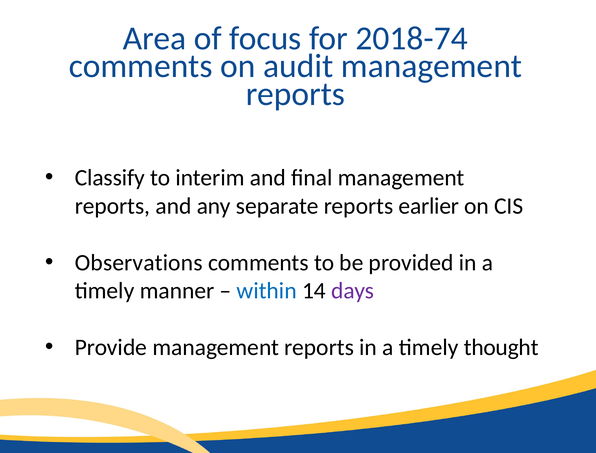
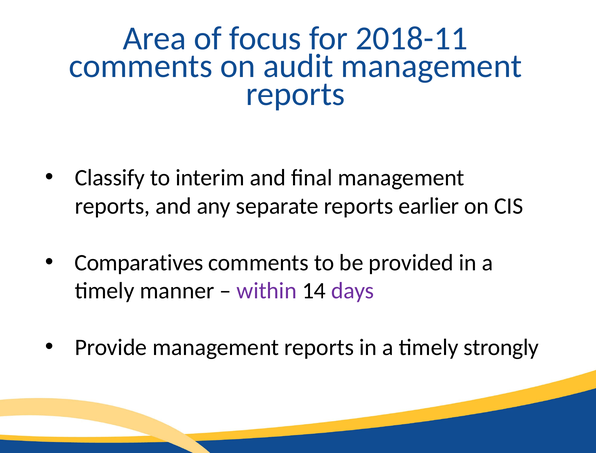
2018-74: 2018-74 -> 2018-11 (412, 38)
Observations: Observations -> Comparatives (139, 263)
within colour: blue -> purple (267, 291)
thought: thought -> strongly (501, 347)
